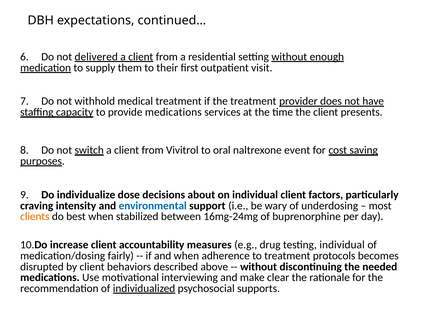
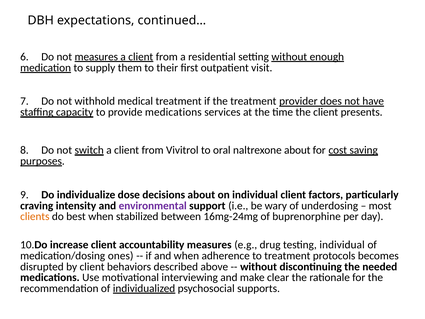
not delivered: delivered -> measures (96, 57)
naltrexone event: event -> about (297, 150)
environmental colour: blue -> purple (153, 205)
fairly: fairly -> ones (121, 256)
